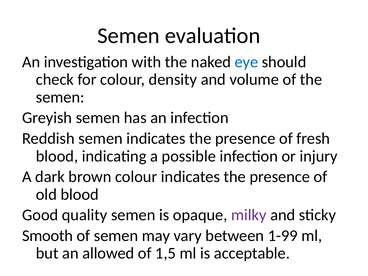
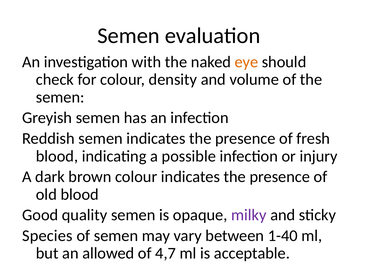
eye colour: blue -> orange (246, 62)
Smooth: Smooth -> Species (47, 236)
1-99: 1-99 -> 1-40 (283, 236)
1,5: 1,5 -> 4,7 (166, 253)
